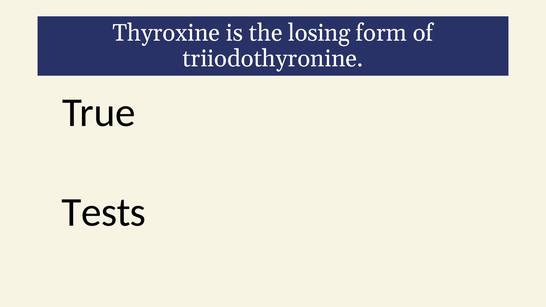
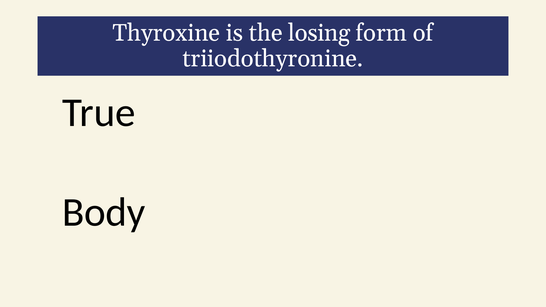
Tests: Tests -> Body (104, 213)
